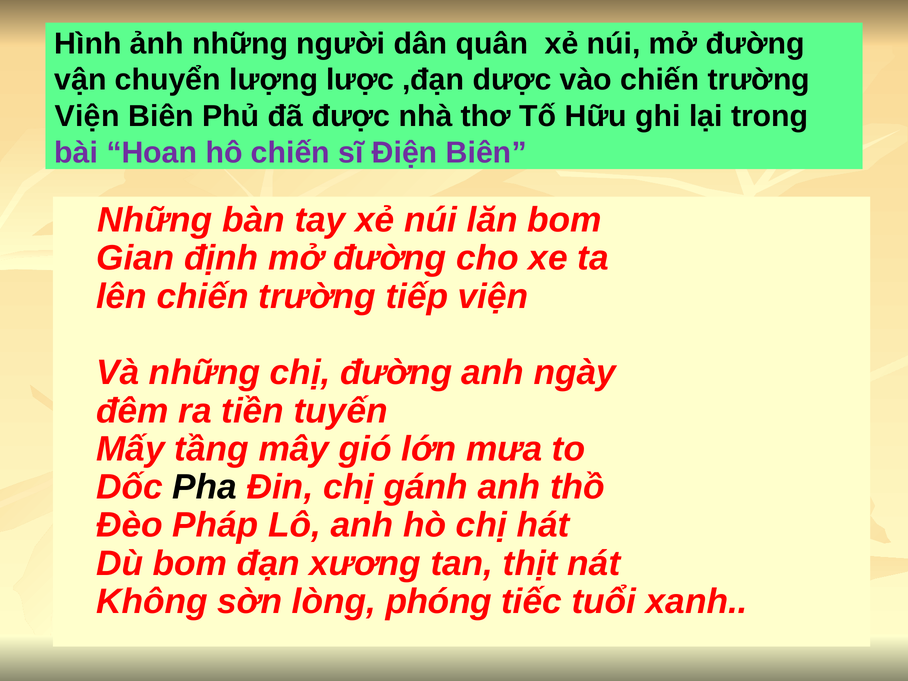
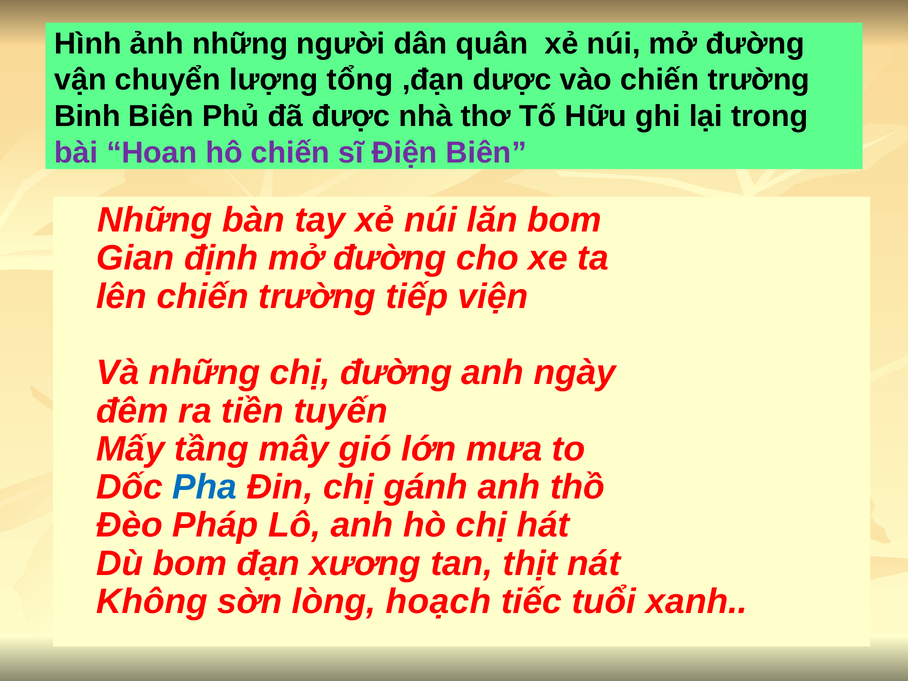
lược: lược -> tổng (360, 80)
Viện: Viện -> Binh (87, 116)
Pha colour: black -> blue (205, 487)
phóng: phóng -> hoạch (438, 602)
